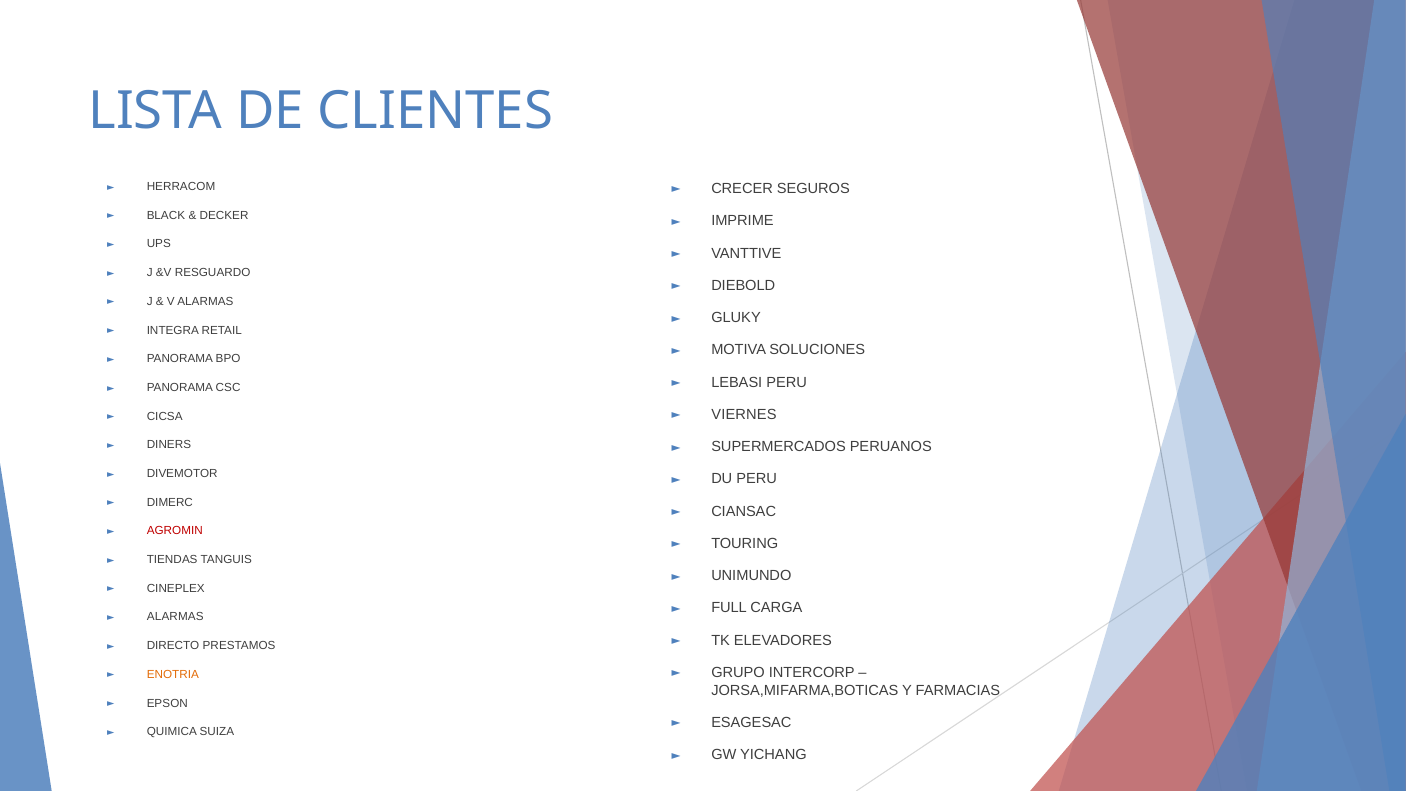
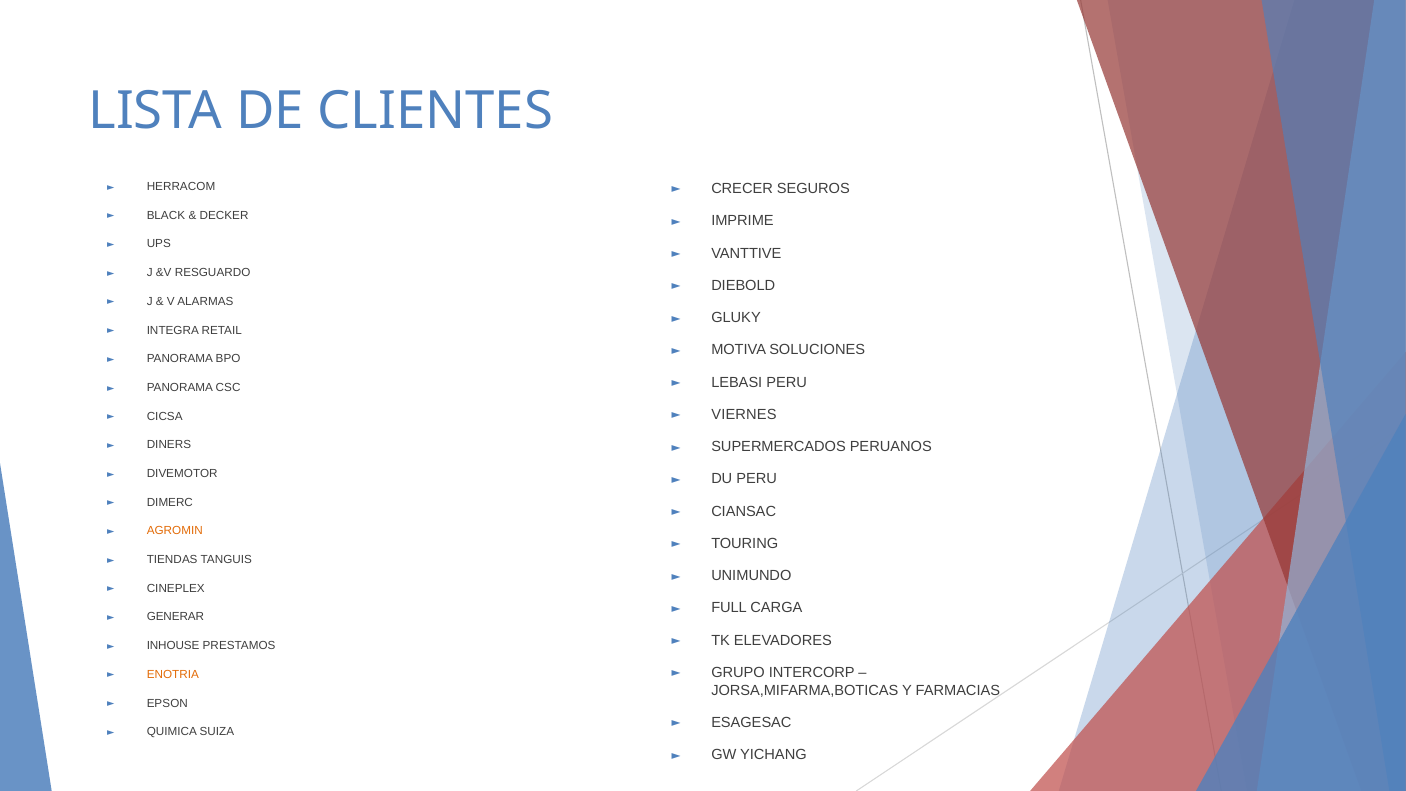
AGROMIN colour: red -> orange (175, 531)
ALARMAS: ALARMAS -> GENERAR (175, 617)
DIRECTO: DIRECTO -> INHOUSE (173, 646)
